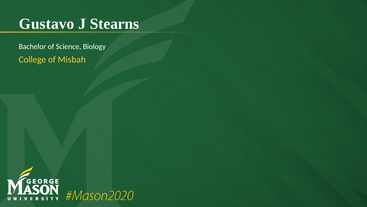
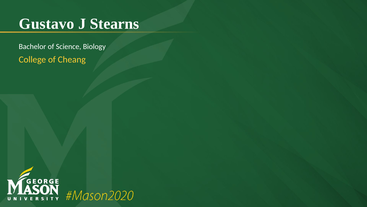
Misbah: Misbah -> Cheang (72, 59)
